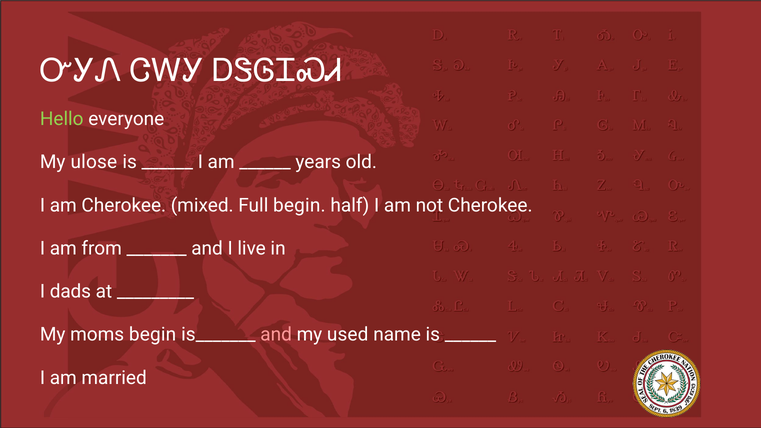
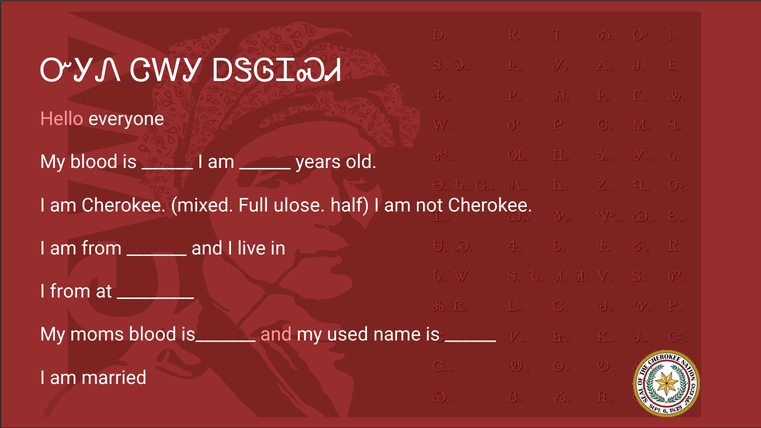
Hello colour: light green -> pink (62, 119)
My ulose: ulose -> blood (94, 162)
Full begin: begin -> ulose (299, 205)
I dads: dads -> from (70, 292)
moms begin: begin -> blood (153, 335)
